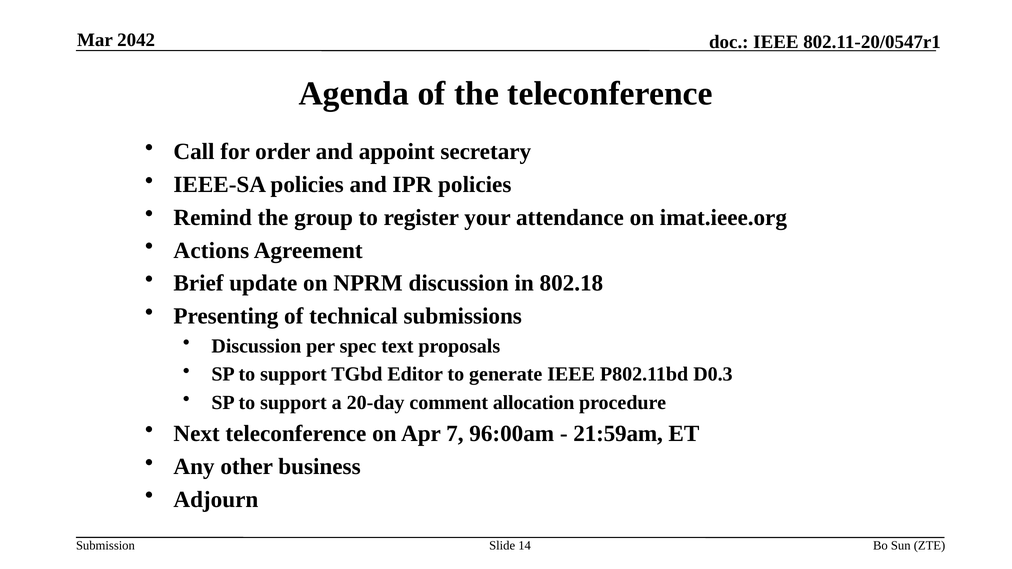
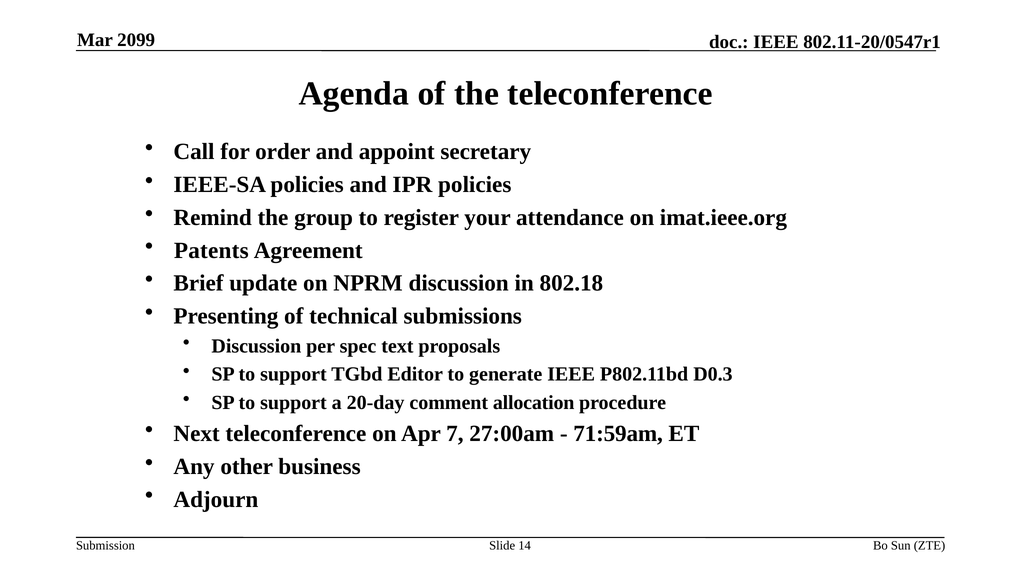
2042: 2042 -> 2099 (136, 40)
Actions: Actions -> Patents (211, 251)
96:00am: 96:00am -> 27:00am (512, 434)
21:59am: 21:59am -> 71:59am (618, 434)
